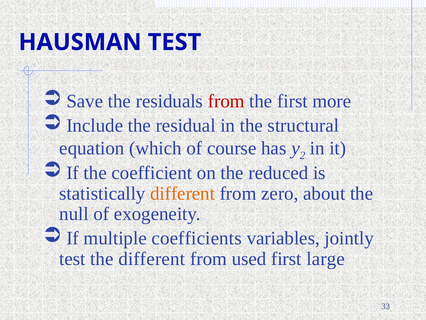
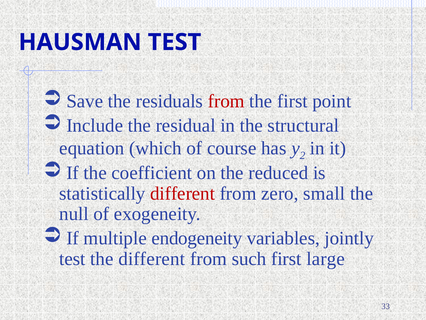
more: more -> point (332, 101)
different colour: orange -> red (183, 193)
about: about -> small (324, 193)
coefficients: coefficients -> endogeneity (197, 238)
used: used -> such (249, 258)
